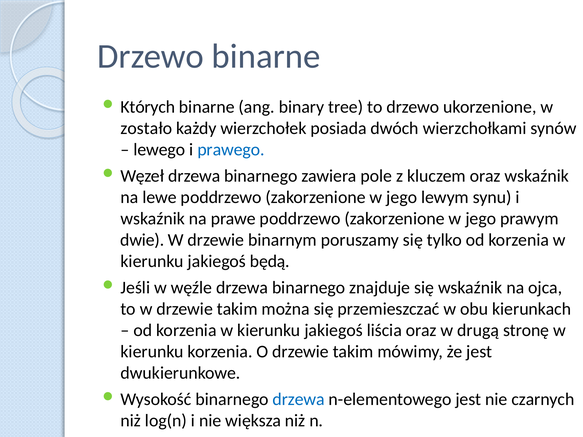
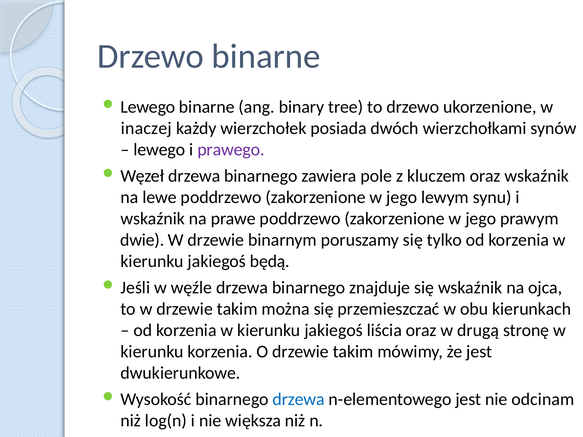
Których: Których -> Lewego (148, 107)
zostało: zostało -> inaczej (146, 128)
prawego colour: blue -> purple (231, 150)
czarnych: czarnych -> odcinam (543, 400)
